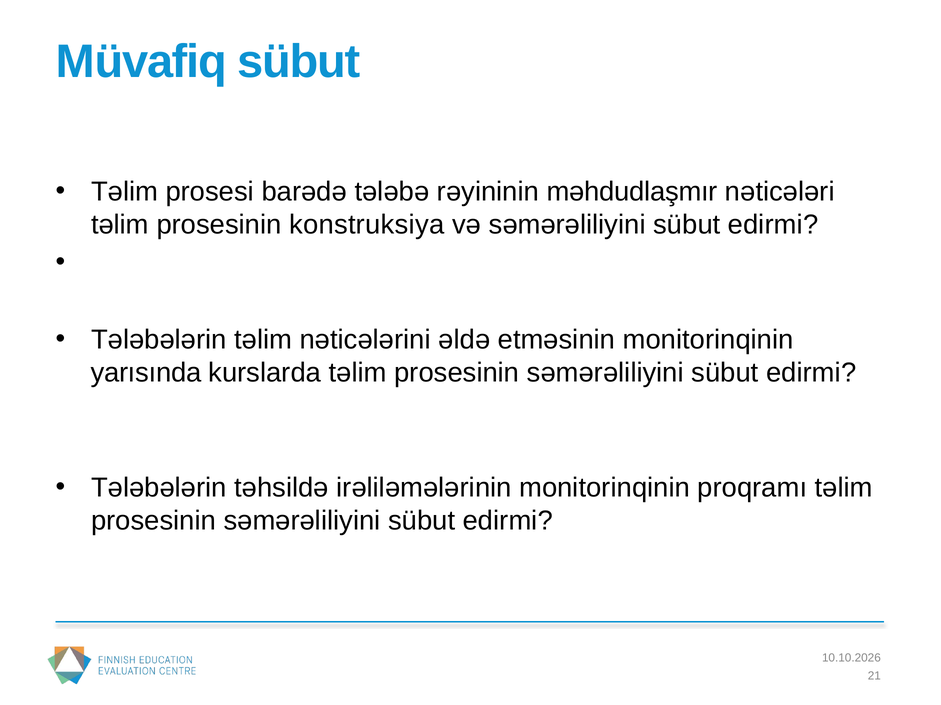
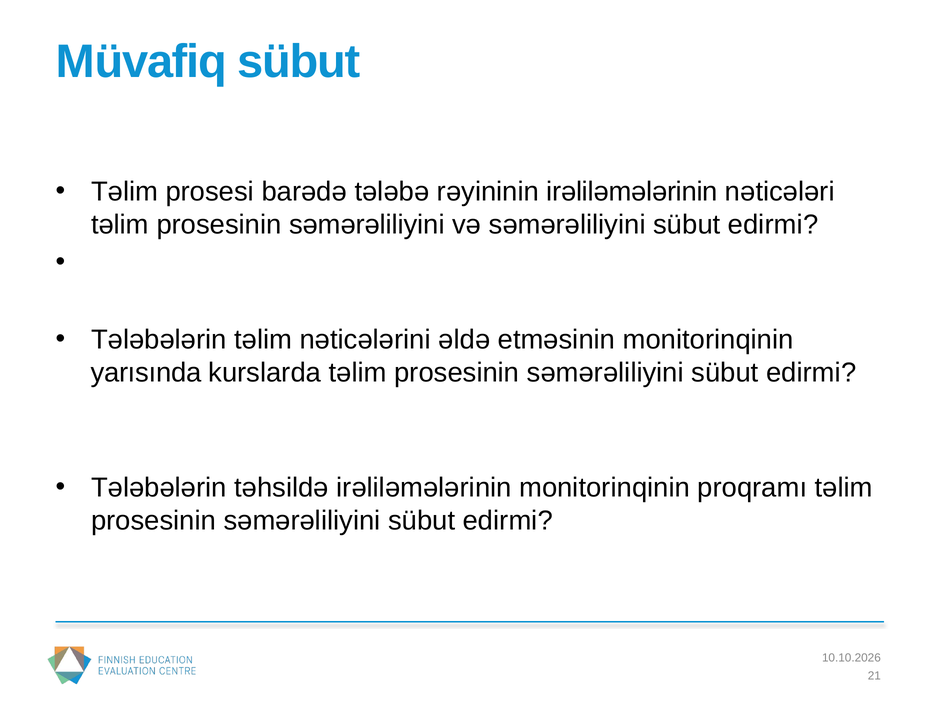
rəyininin məhdudlaşmır: məhdudlaşmır -> irəliləmələrinin (632, 192)
konstruksiya: konstruksiya -> səmərəliliyini (367, 225)
